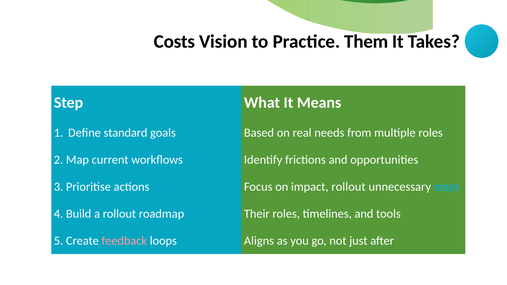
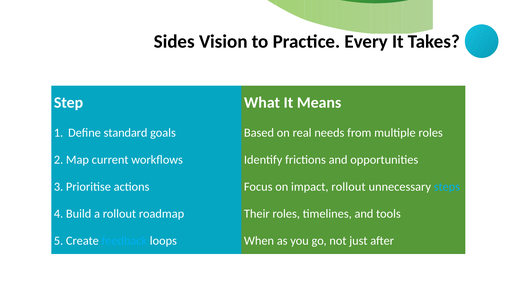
Costs: Costs -> Sides (174, 41)
Them: Them -> Every (366, 41)
feedback colour: pink -> light blue (124, 241)
Aligns: Aligns -> When (259, 241)
